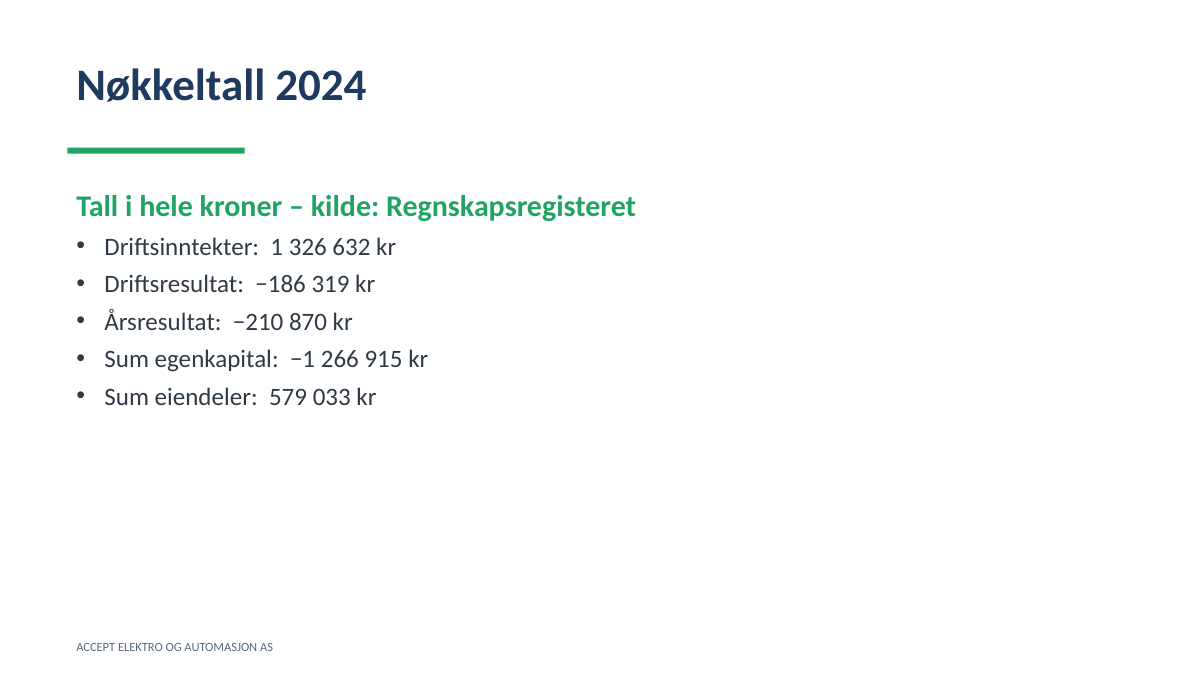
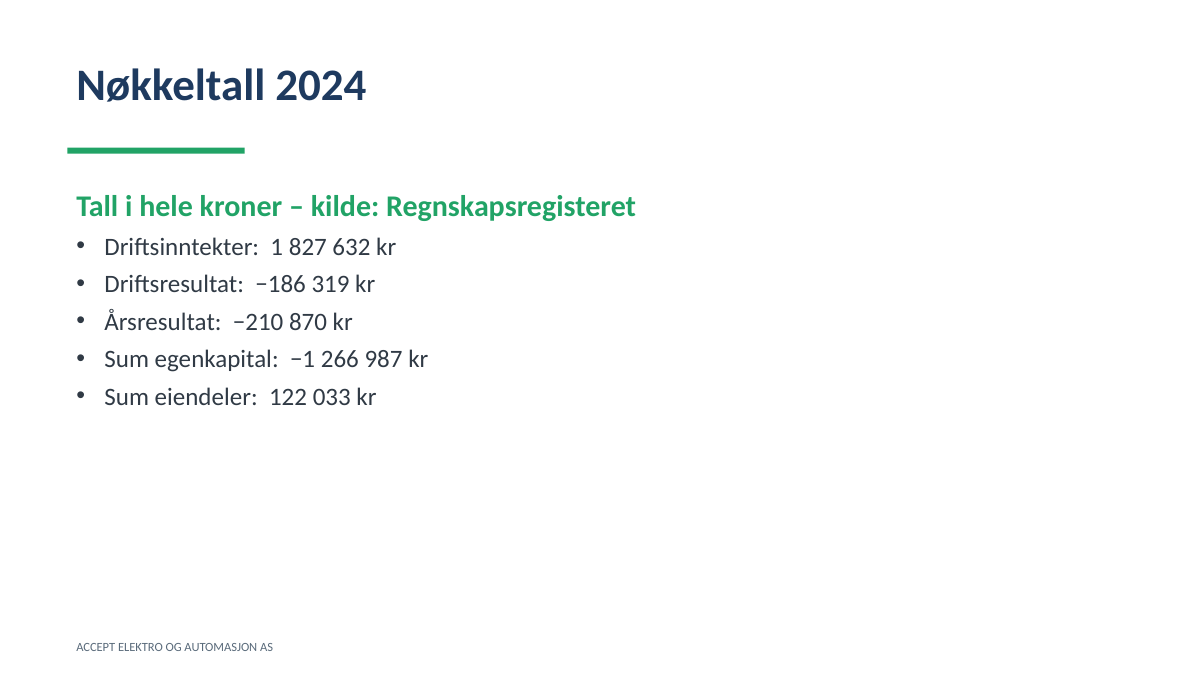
326: 326 -> 827 (308, 247)
915: 915 -> 987 (384, 359)
579: 579 -> 122 (288, 397)
